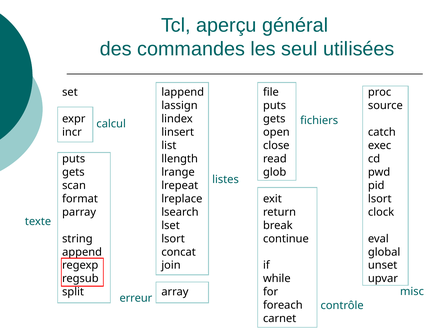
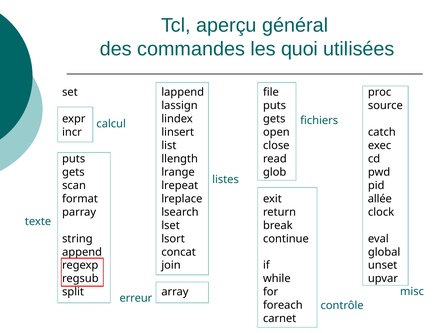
seul: seul -> quoi (300, 49)
lsort: lsort -> allée (380, 199)
